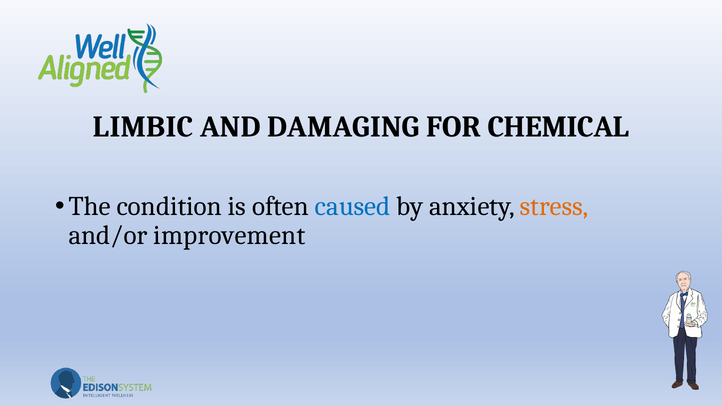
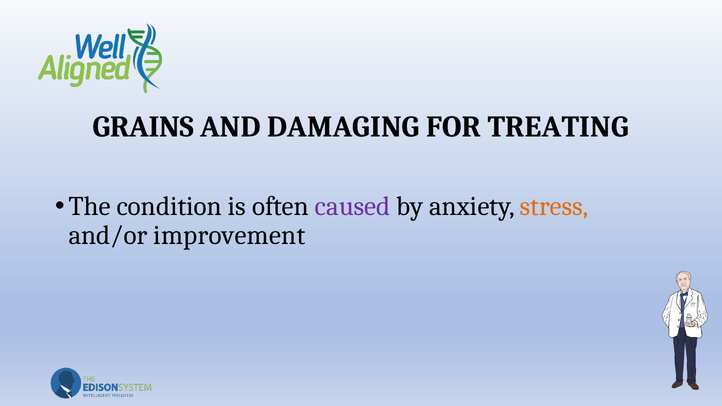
LIMBIC: LIMBIC -> GRAINS (143, 127)
CHEMICAL: CHEMICAL -> TREATING (558, 127)
caused colour: blue -> purple (353, 206)
